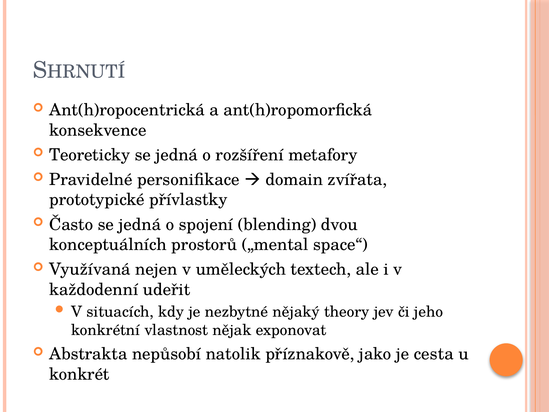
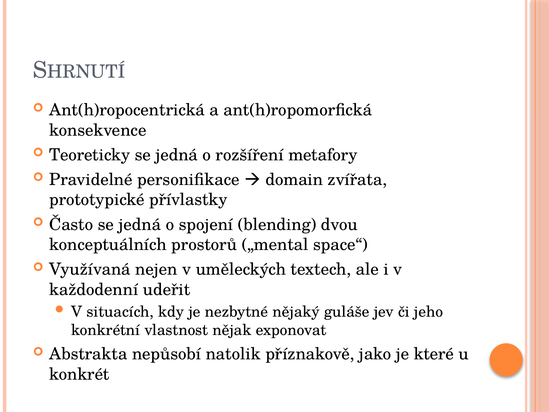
theory: theory -> guláše (347, 312)
cesta: cesta -> které (434, 354)
